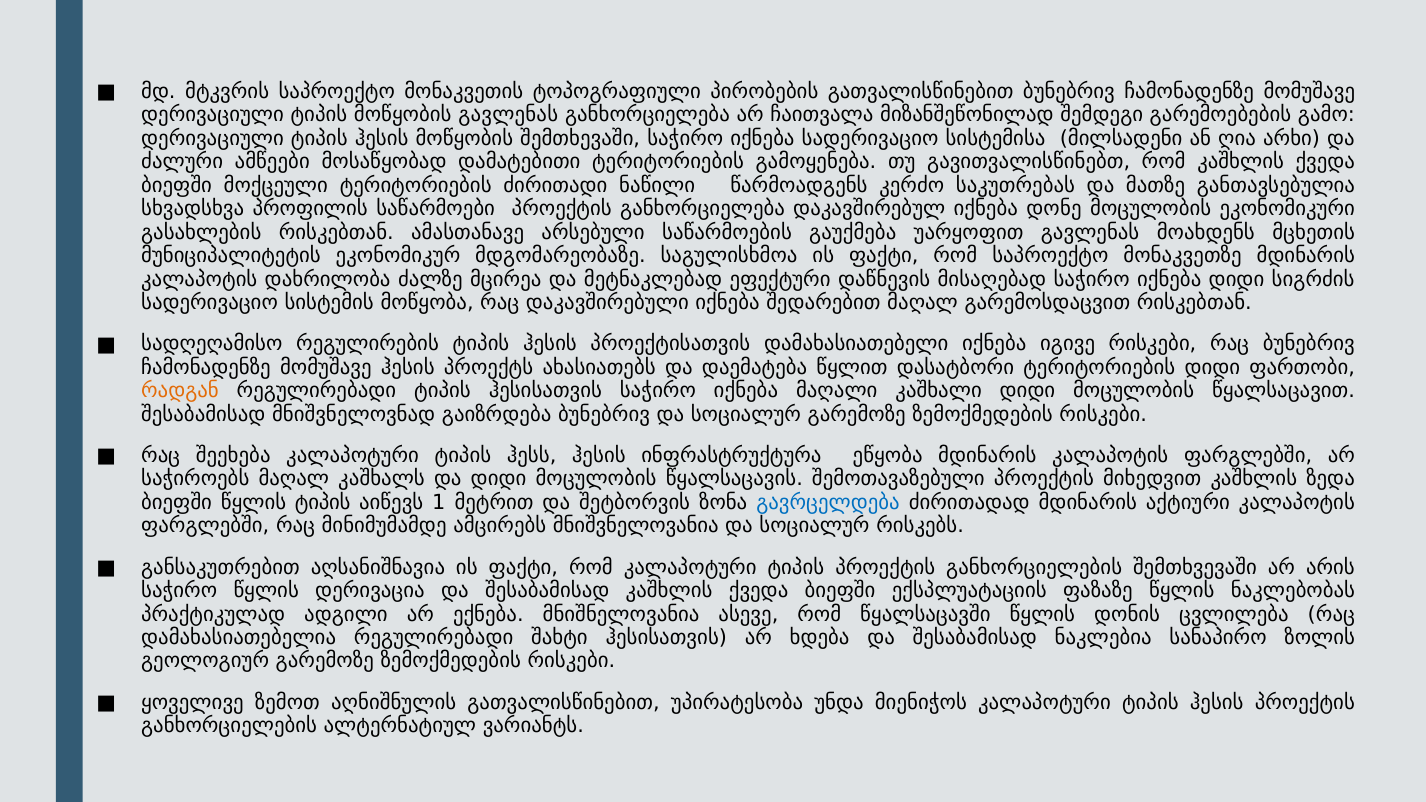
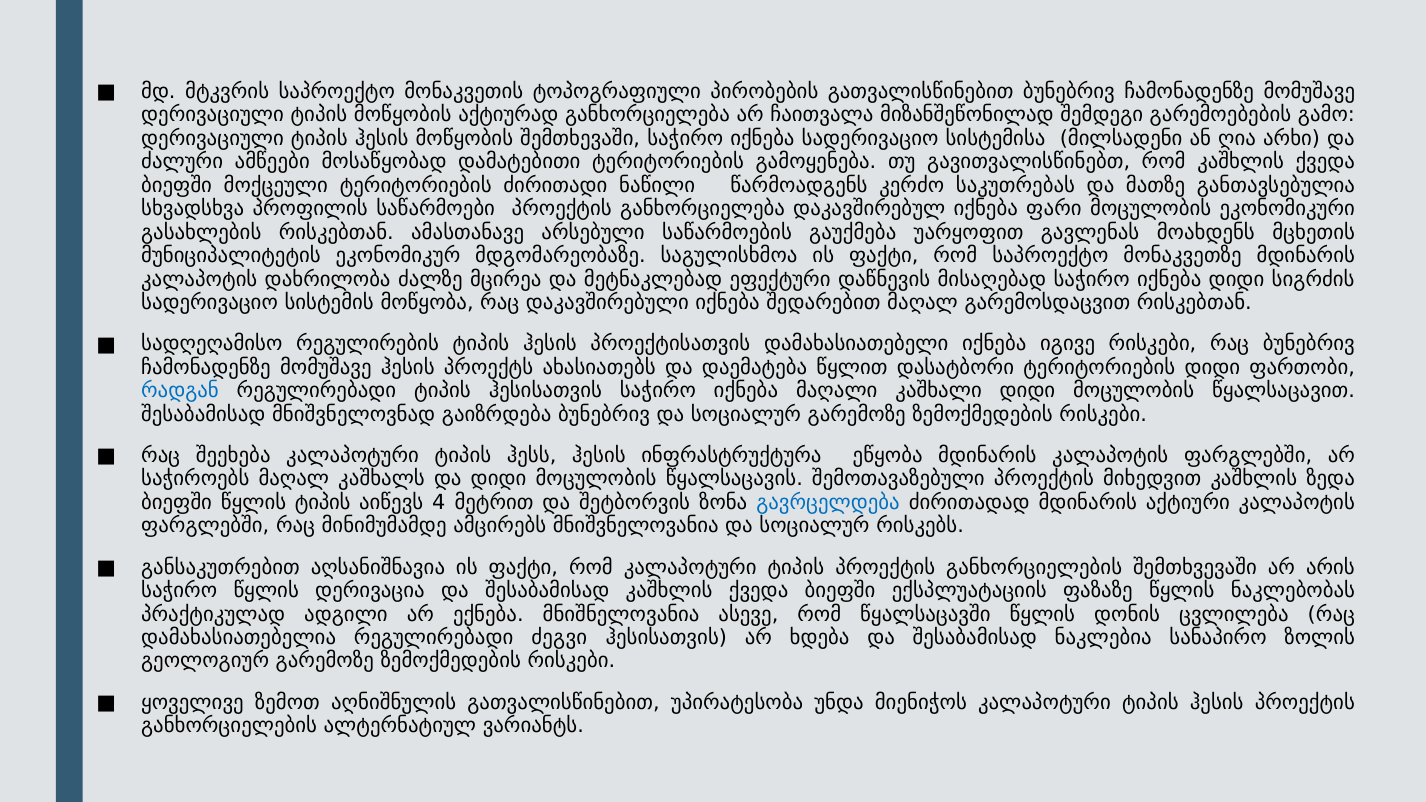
მოწყობის გავლენას: გავლენას -> აქტიურად (508, 115)
დონე: დონე -> ფარი (1054, 209)
რადგან colour: orange -> blue (180, 391)
1: 1 -> 4 (439, 503)
შახტი: შახტი -> ძეგვი (559, 638)
